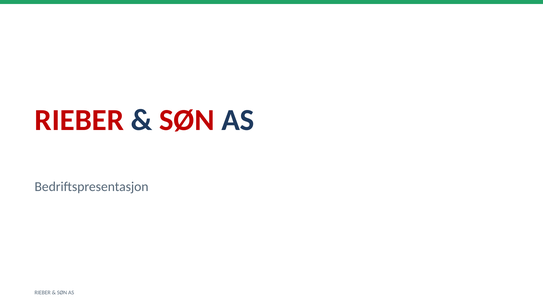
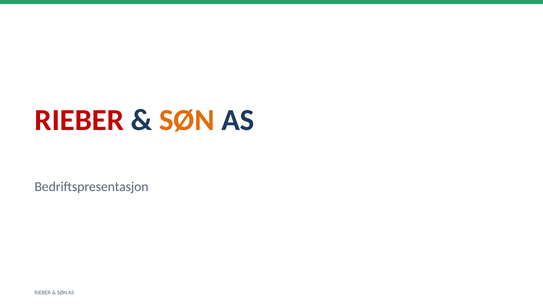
SØN colour: red -> orange (187, 120)
